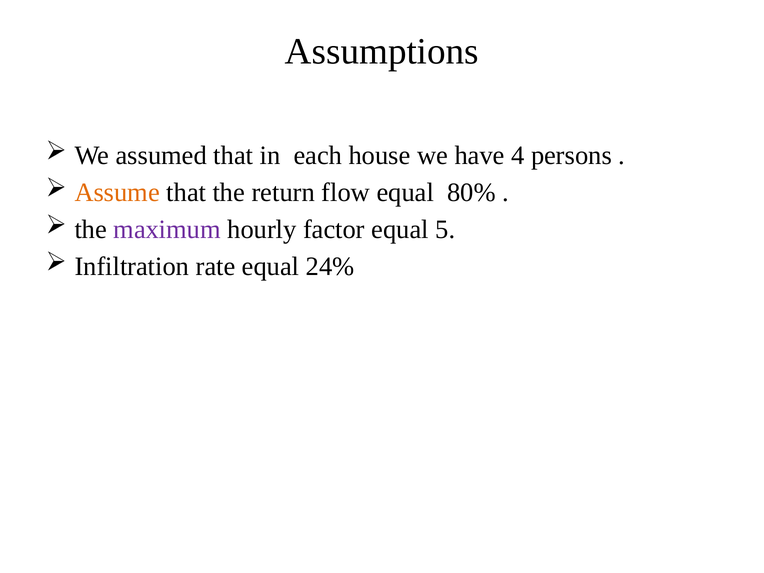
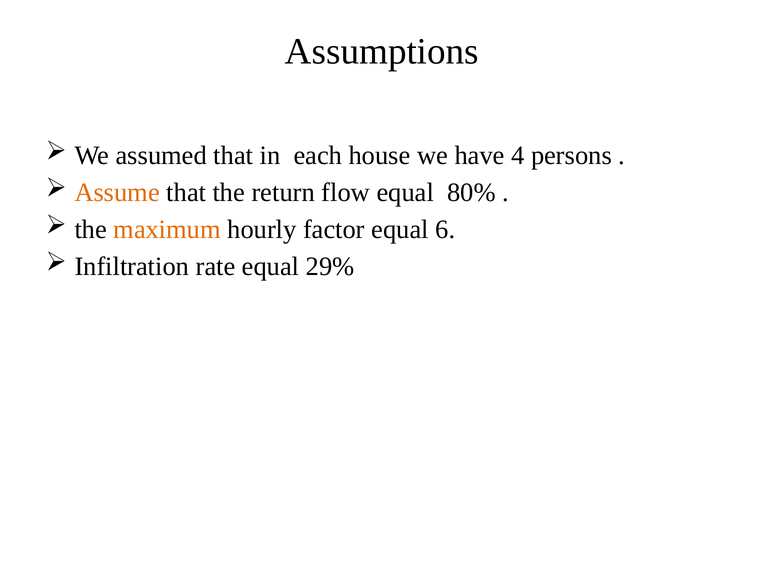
maximum colour: purple -> orange (167, 229)
5: 5 -> 6 (445, 229)
24%: 24% -> 29% (330, 267)
